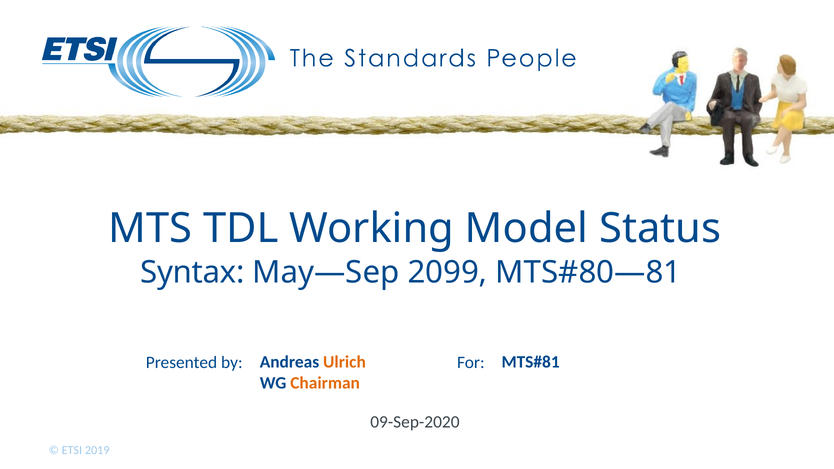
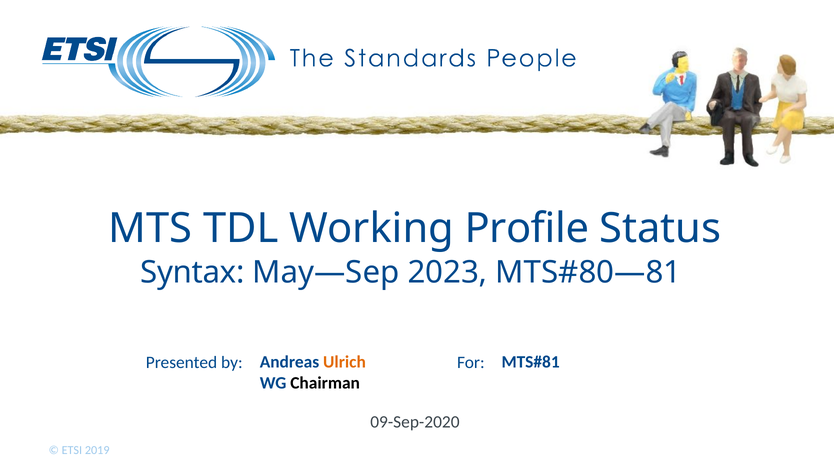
Model: Model -> Profile (527, 229)
2099: 2099 -> 2023 (447, 272)
Chairman colour: orange -> black (325, 383)
